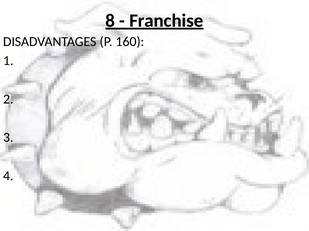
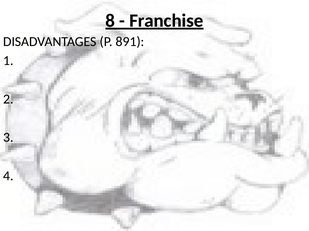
160: 160 -> 891 (130, 42)
